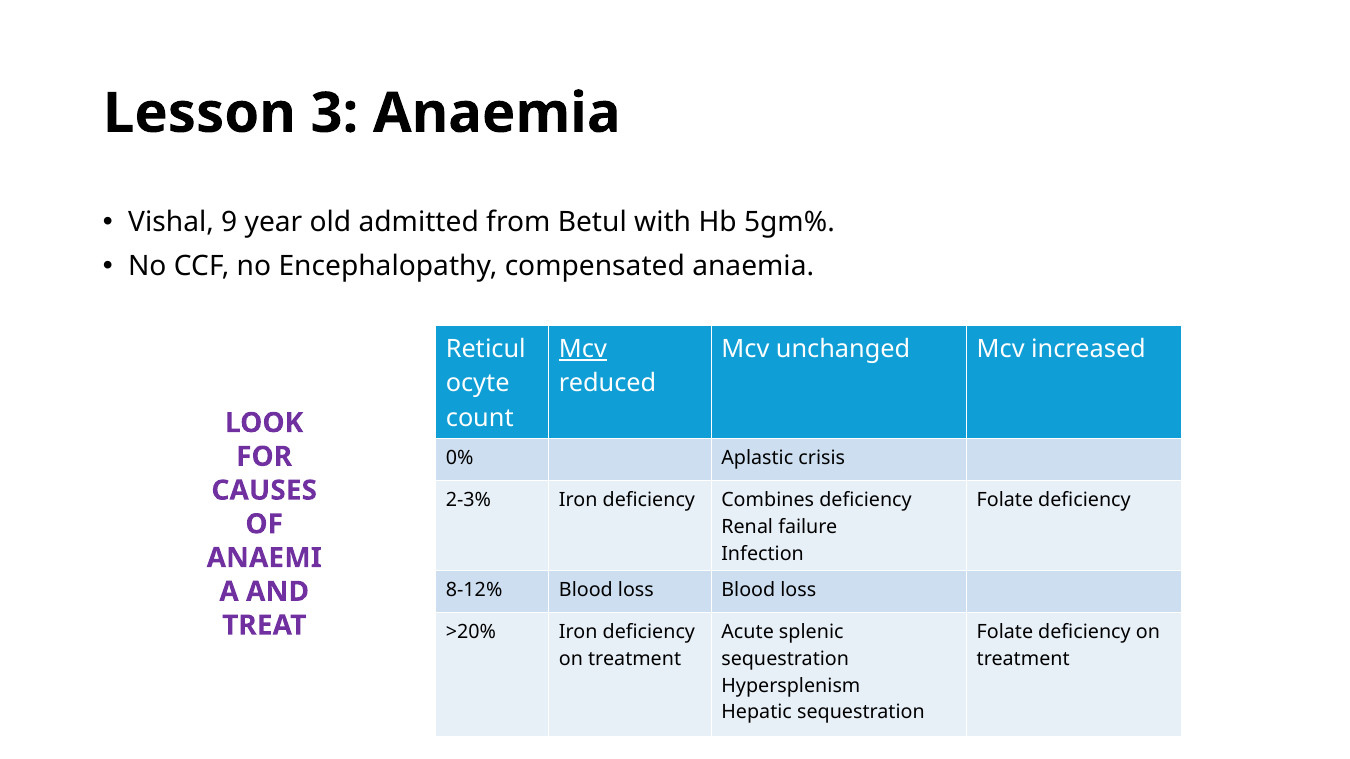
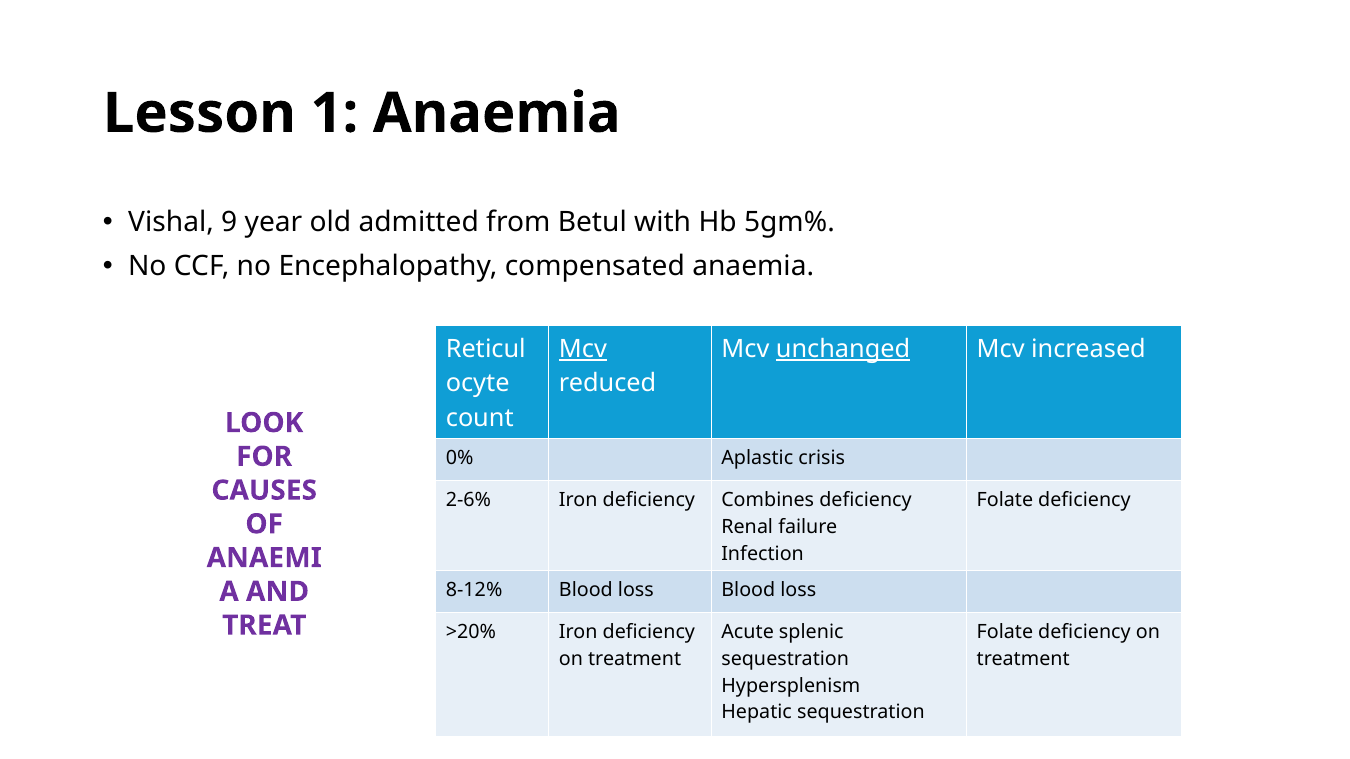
3: 3 -> 1 (334, 113)
unchanged underline: none -> present (843, 349)
2-3%: 2-3% -> 2-6% (468, 500)
